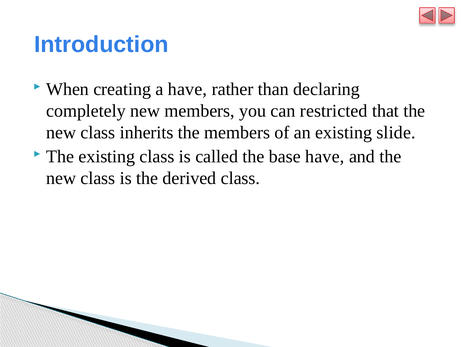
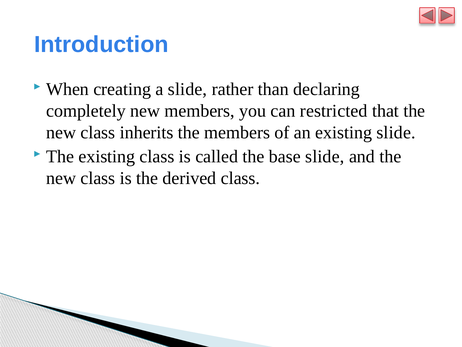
a have: have -> slide (188, 89)
base have: have -> slide (325, 156)
